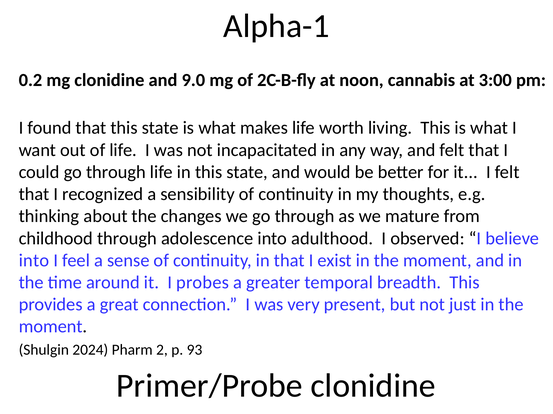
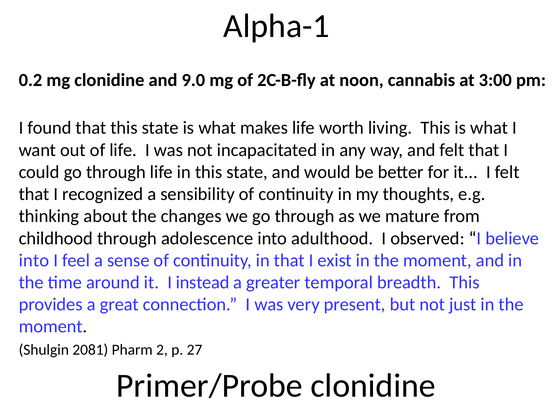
probes: probes -> instead (203, 283)
2024: 2024 -> 2081 (90, 350)
93: 93 -> 27 (194, 350)
